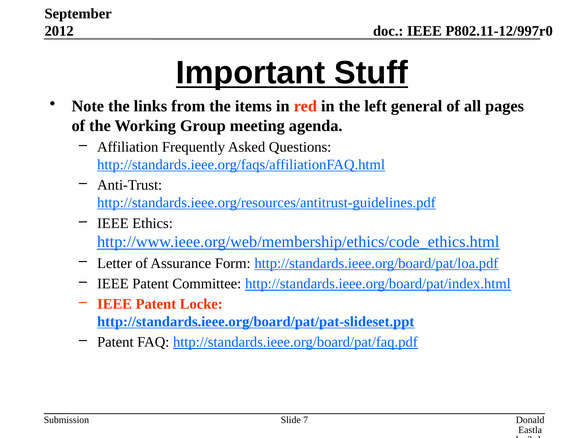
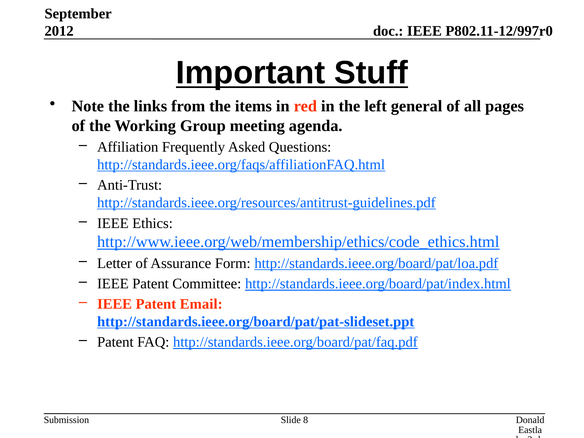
Locke: Locke -> Email (201, 304)
7: 7 -> 8 (306, 420)
